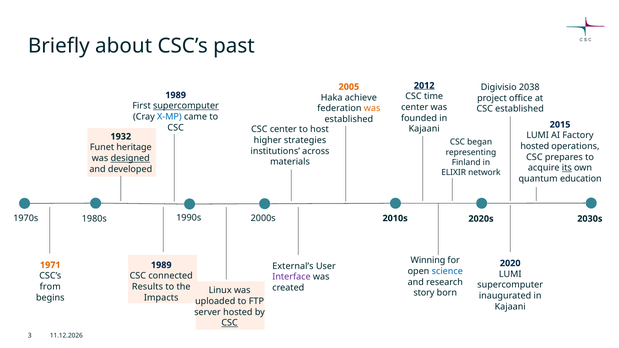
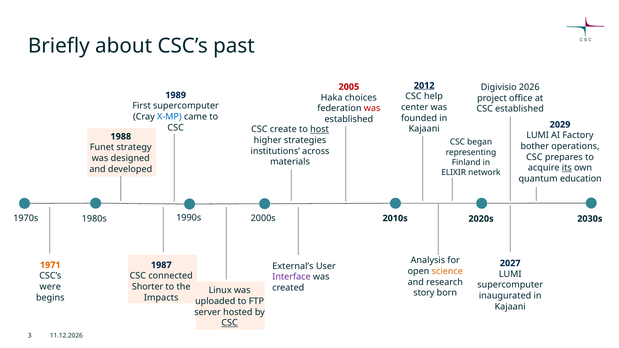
2038: 2038 -> 2026 (529, 87)
2005 colour: orange -> red (349, 87)
time: time -> help (433, 96)
achieve: achieve -> choices (361, 98)
supercomputer underline: present -> none (186, 106)
was colour: orange -> red (372, 109)
2015: 2015 -> 2029 (560, 125)
CSC center: center -> create (283, 130)
host underline: none -> present (320, 130)
1932: 1932 -> 1988 (121, 137)
hosted: hosted -> bother (535, 146)
heritage: heritage -> strategy (134, 147)
designed underline: present -> none (130, 158)
Winning: Winning -> Analysis (428, 261)
2020: 2020 -> 2027 (510, 263)
1989: 1989 -> 1987 (161, 265)
science colour: blue -> orange (447, 271)
from: from -> were (50, 287)
Results: Results -> Shorter (148, 287)
